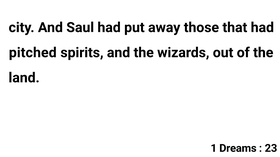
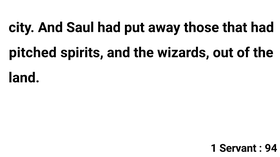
Dreams: Dreams -> Servant (238, 149)
23: 23 -> 94 (271, 149)
